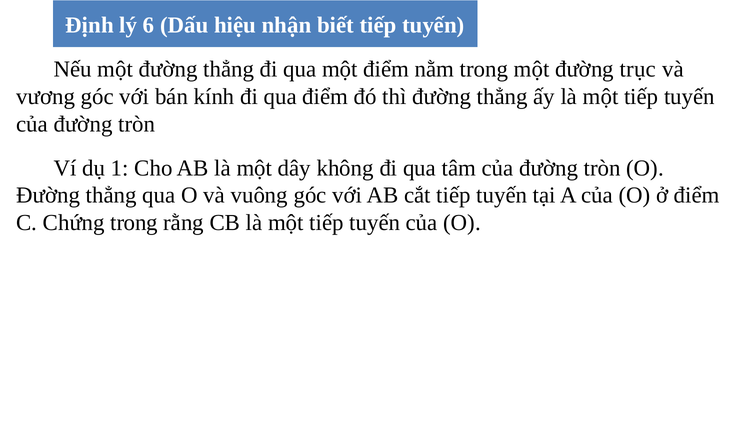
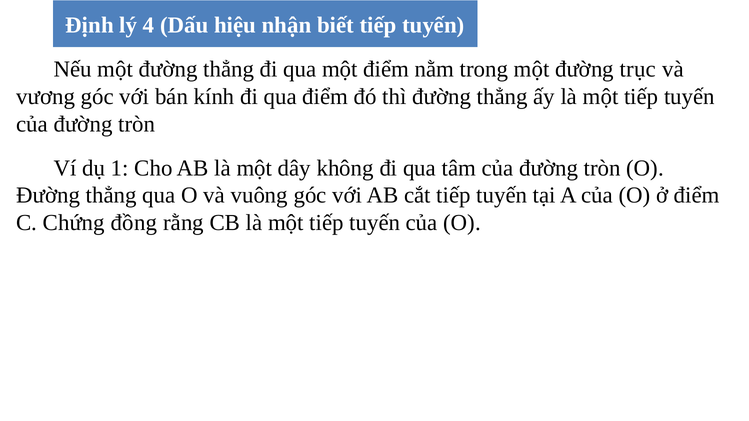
6: 6 -> 4 (149, 25)
Chứng trong: trong -> đồng (134, 223)
